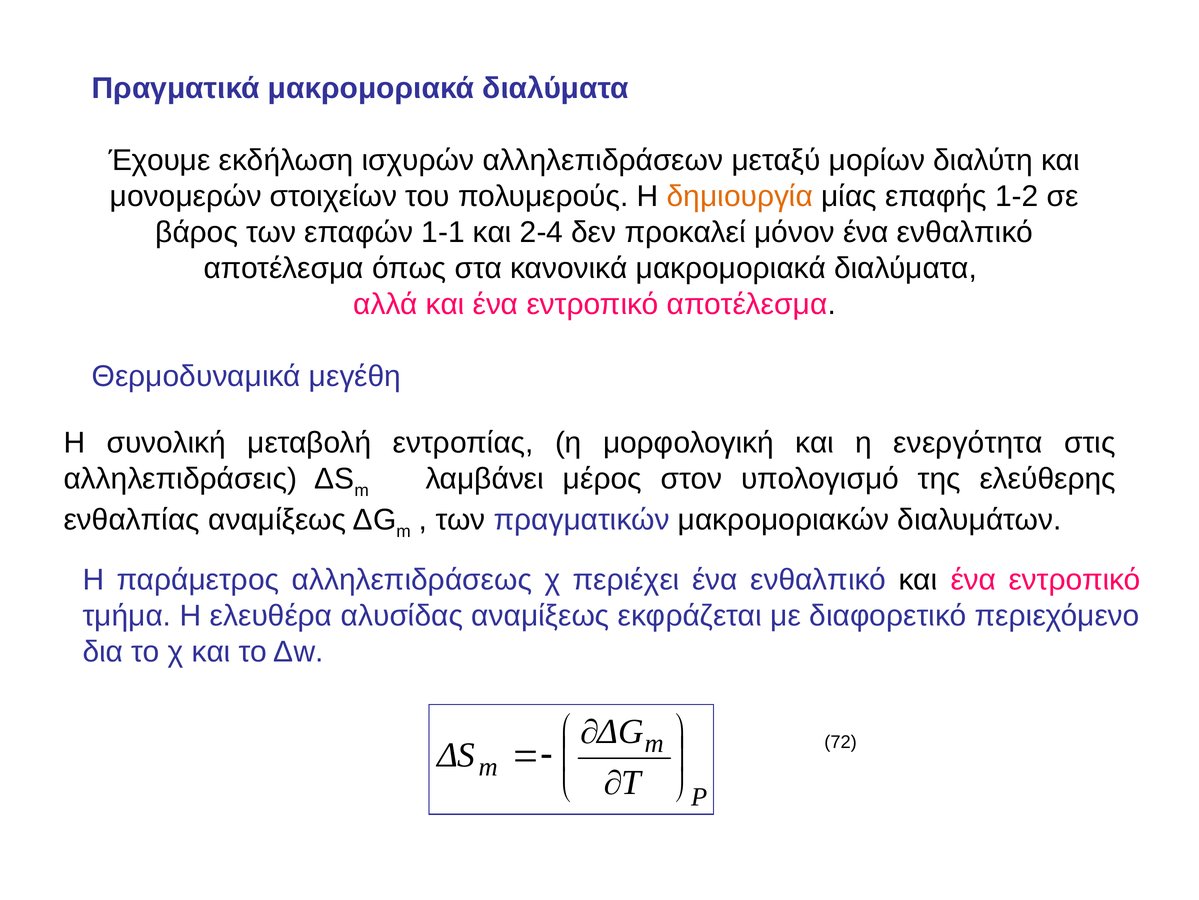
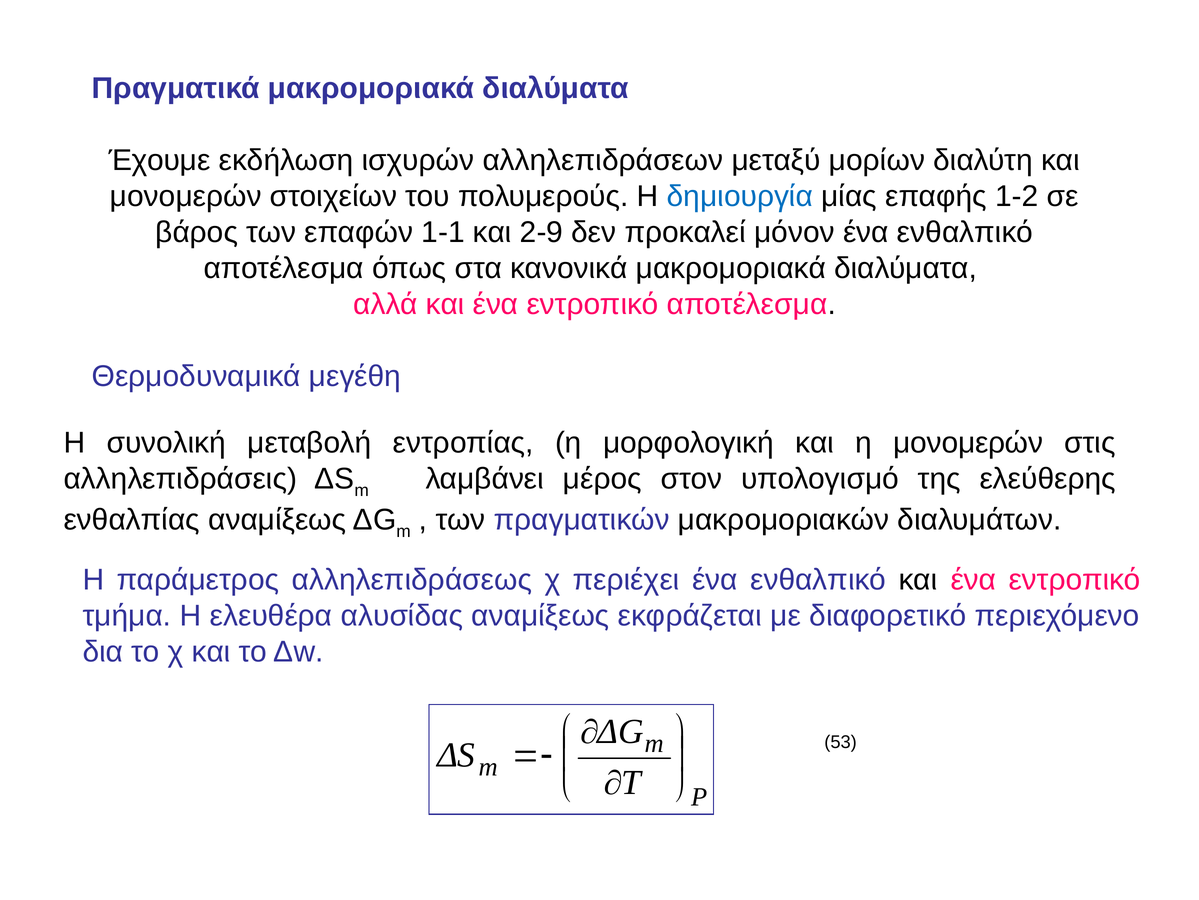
δημιουργία colour: orange -> blue (740, 196)
2-4: 2-4 -> 2-9 (542, 232)
η ενεργότητα: ενεργότητα -> μονομερών (968, 443)
72: 72 -> 53 (841, 742)
